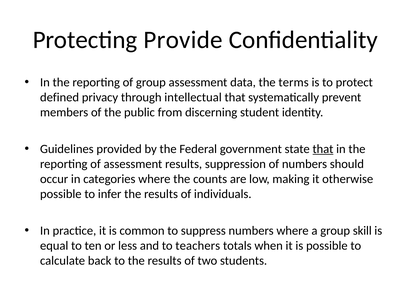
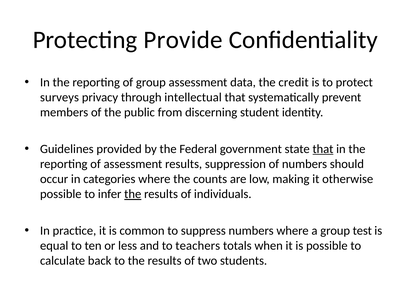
terms: terms -> credit (294, 82)
defined: defined -> surveys (60, 97)
the underline: none -> present (133, 194)
skill: skill -> test (362, 231)
